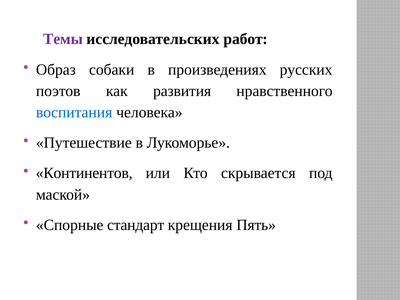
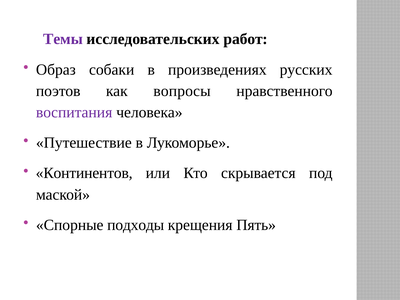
развития: развития -> вопросы (182, 91)
воспитания colour: blue -> purple (74, 112)
стандарт: стандарт -> подходы (136, 225)
